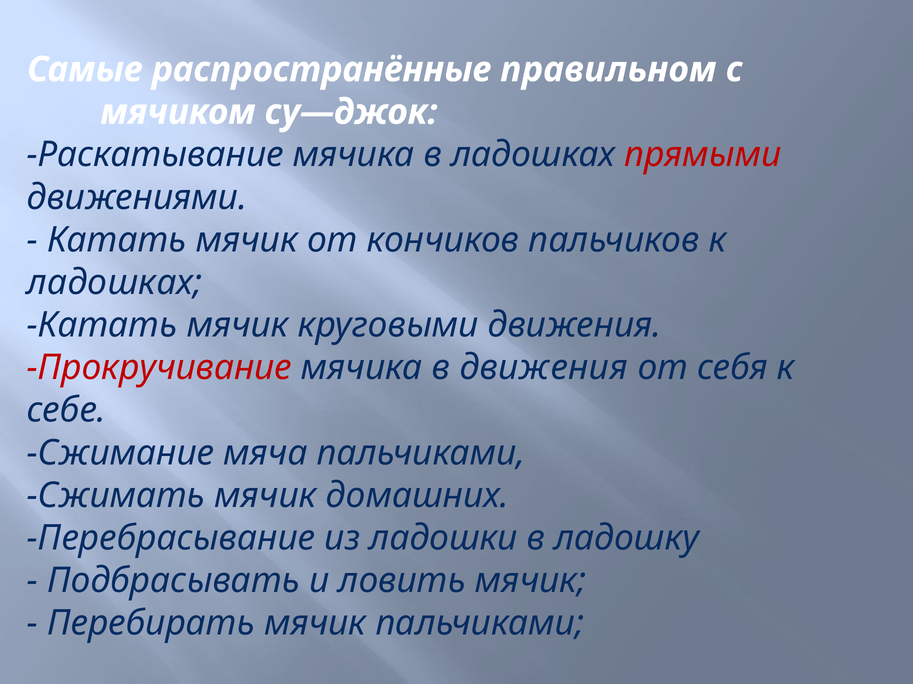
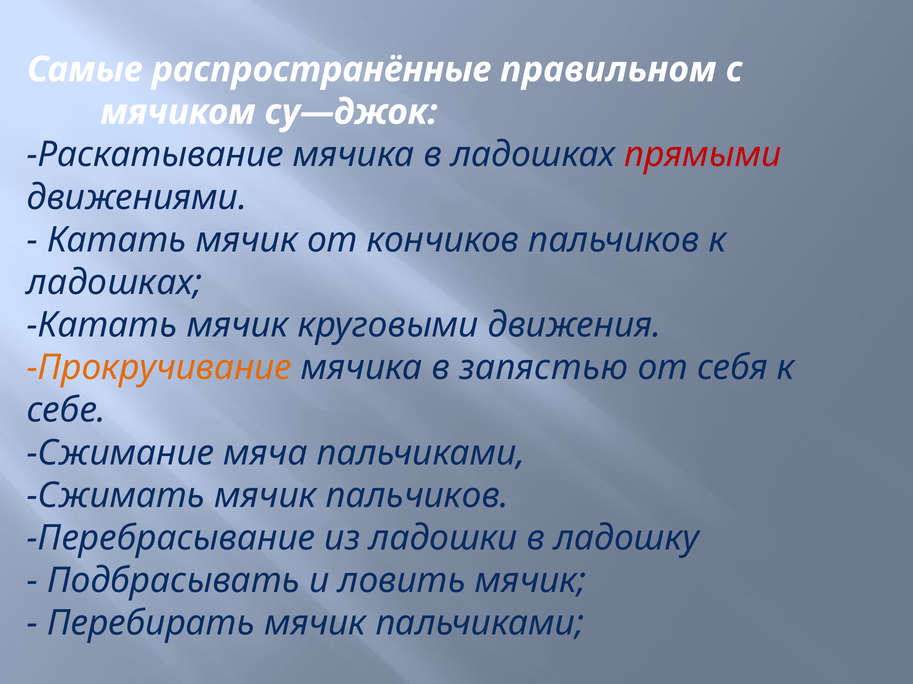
Прокручивание colour: red -> orange (159, 368)
в движения: движения -> запястью (544, 368)
мячик домашних: домашних -> пальчиков (417, 496)
